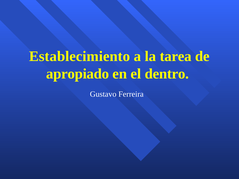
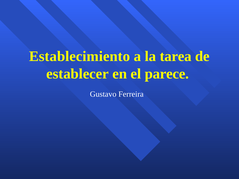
apropiado: apropiado -> establecer (78, 74)
dentro: dentro -> parece (167, 74)
